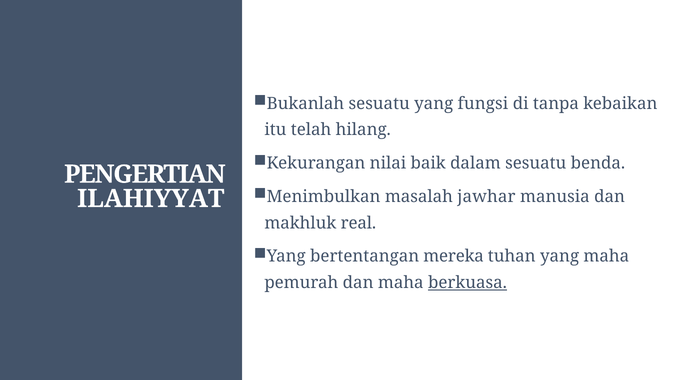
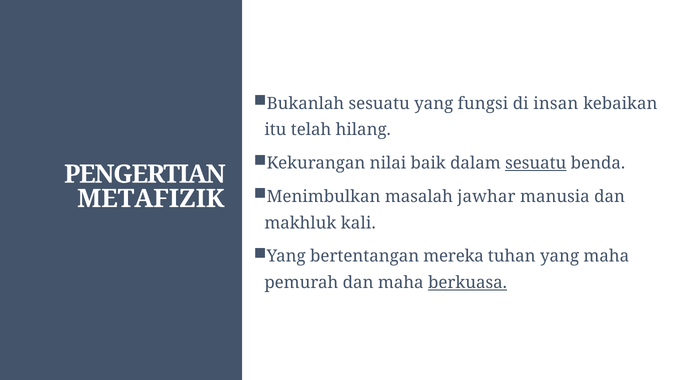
tanpa: tanpa -> insan (556, 104)
sesuatu underline: none -> present (536, 163)
ILAHIYYAT: ILAHIYYAT -> METAFIZIK (151, 199)
real: real -> kali (358, 223)
